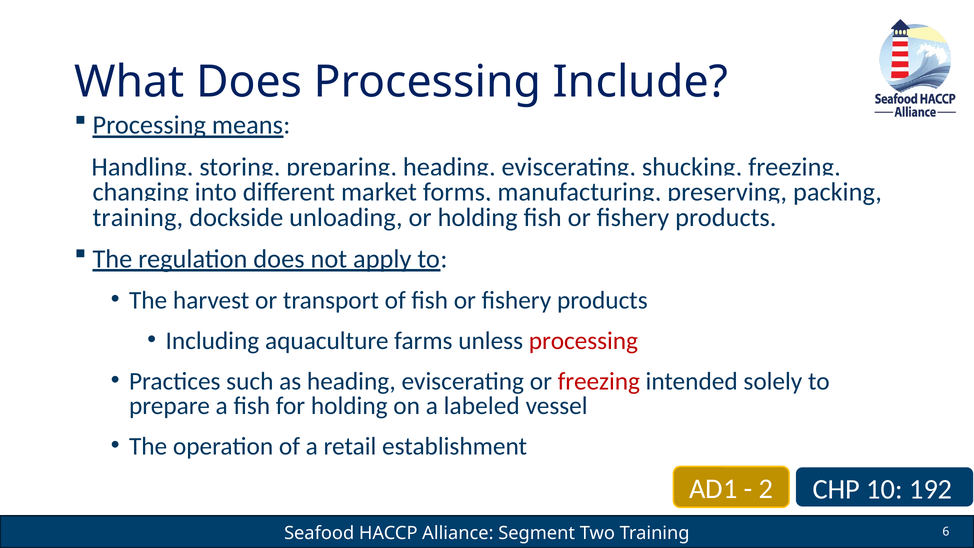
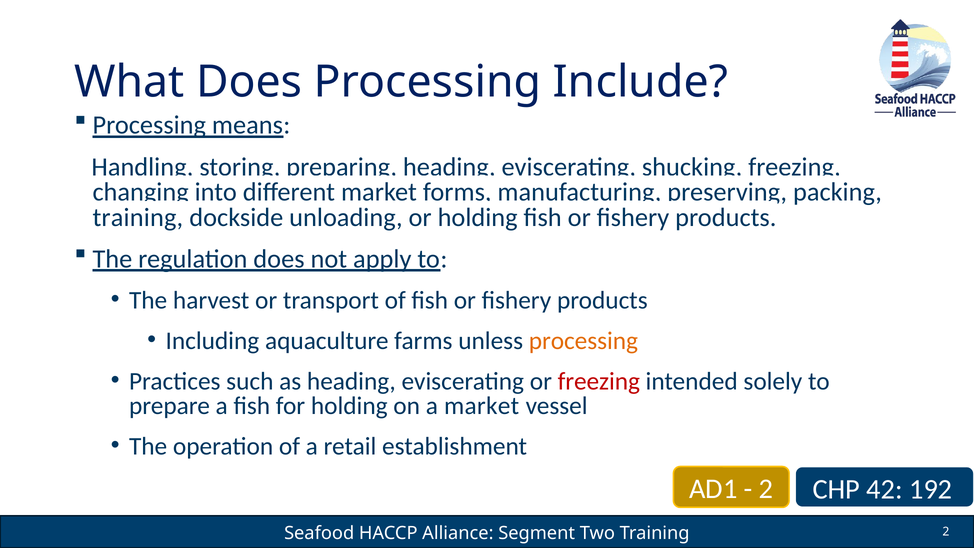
processing colour: red -> orange (583, 341)
a labeled: labeled -> market (482, 406)
10: 10 -> 42 (885, 489)
6: 6 -> 2 (946, 532)
